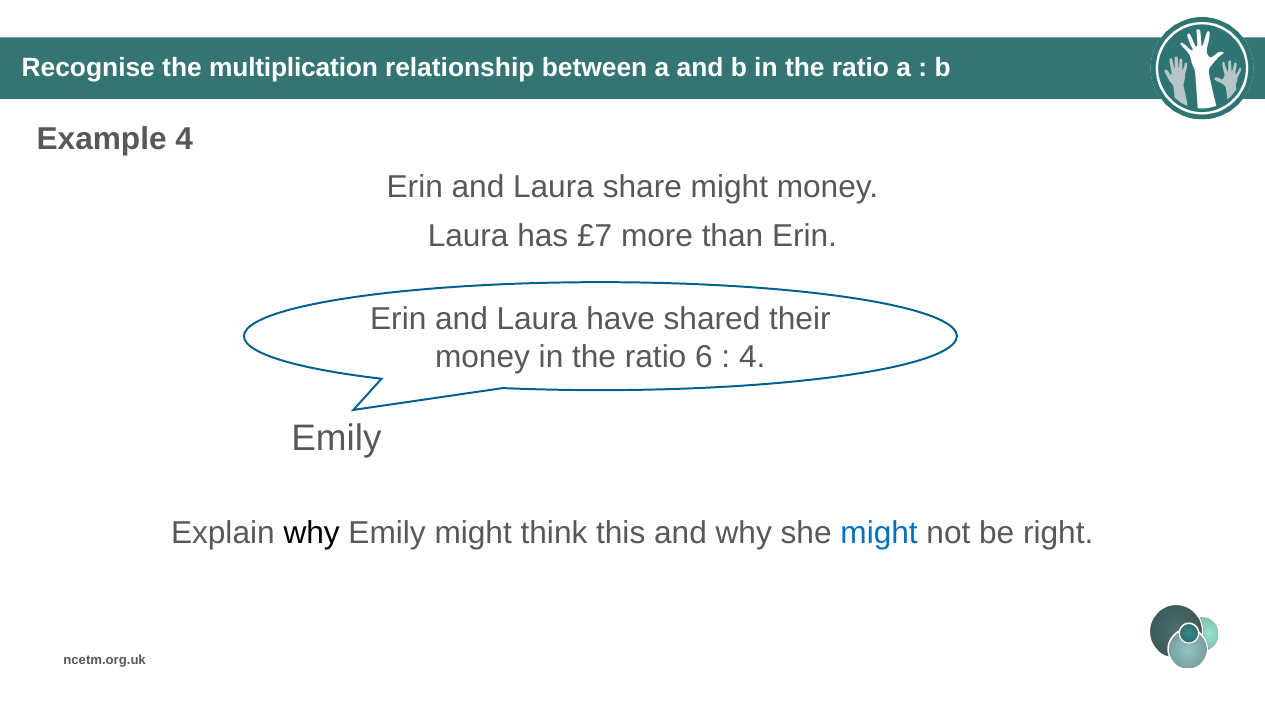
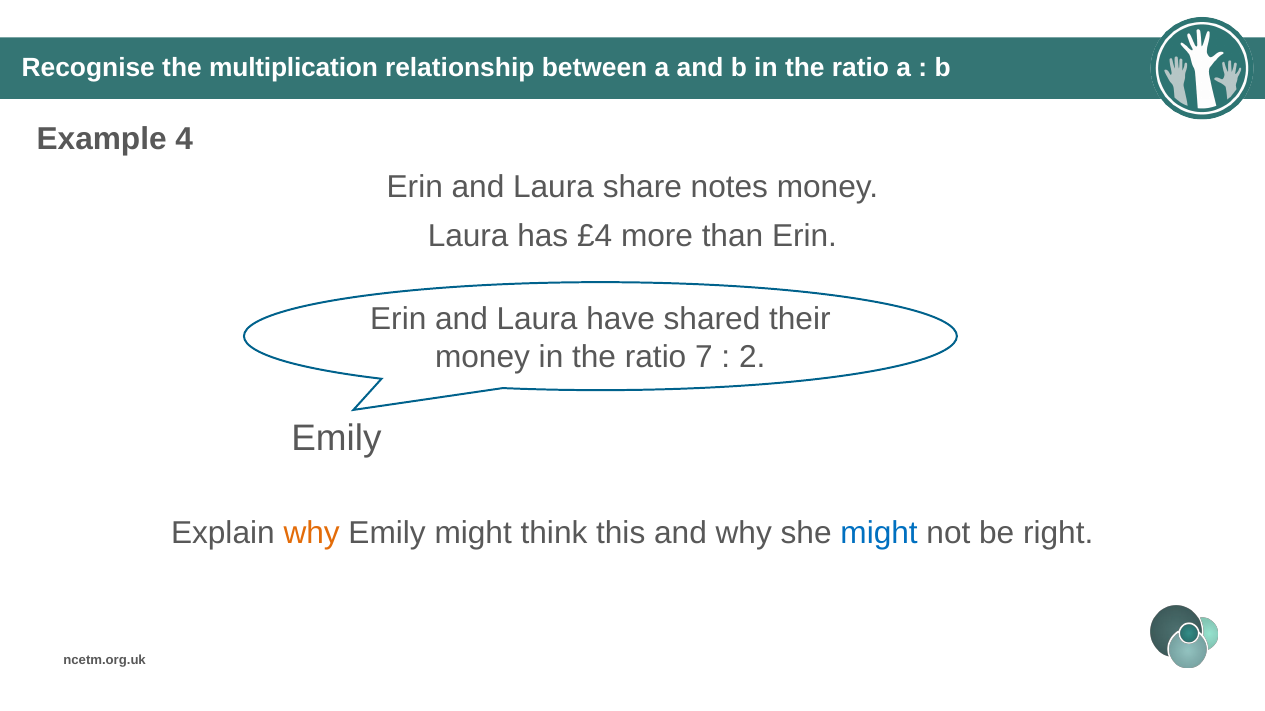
share might: might -> notes (729, 187)
£7: £7 -> £4 (595, 236)
6: 6 -> 7 (704, 358)
4: 4 -> 2 (752, 358)
why colour: black -> orange (312, 534)
